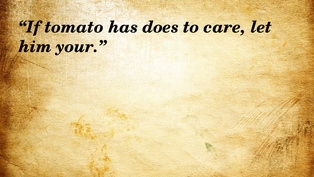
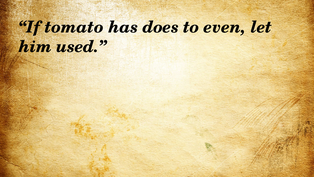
care: care -> even (225, 27)
your: your -> used (81, 47)
